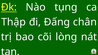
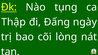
chân: chân -> ngày (85, 22)
